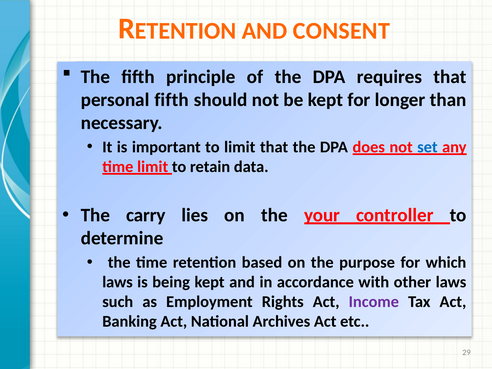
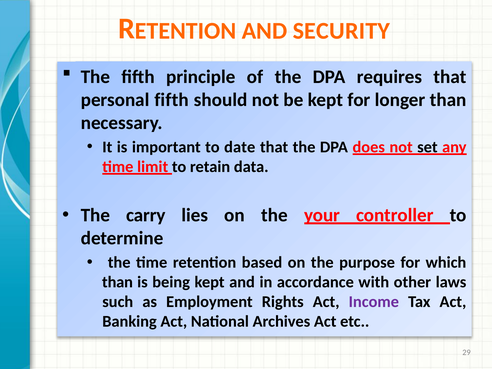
CONSENT: CONSENT -> SECURITY (341, 31)
to limit: limit -> date (240, 147)
set colour: blue -> black (427, 147)
laws: laws -> than (118, 282)
